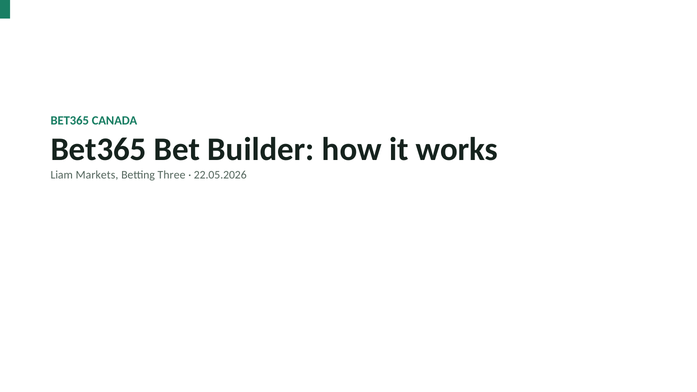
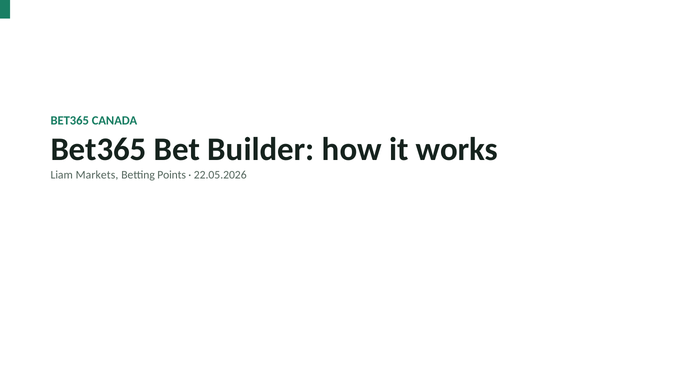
Three: Three -> Points (172, 175)
